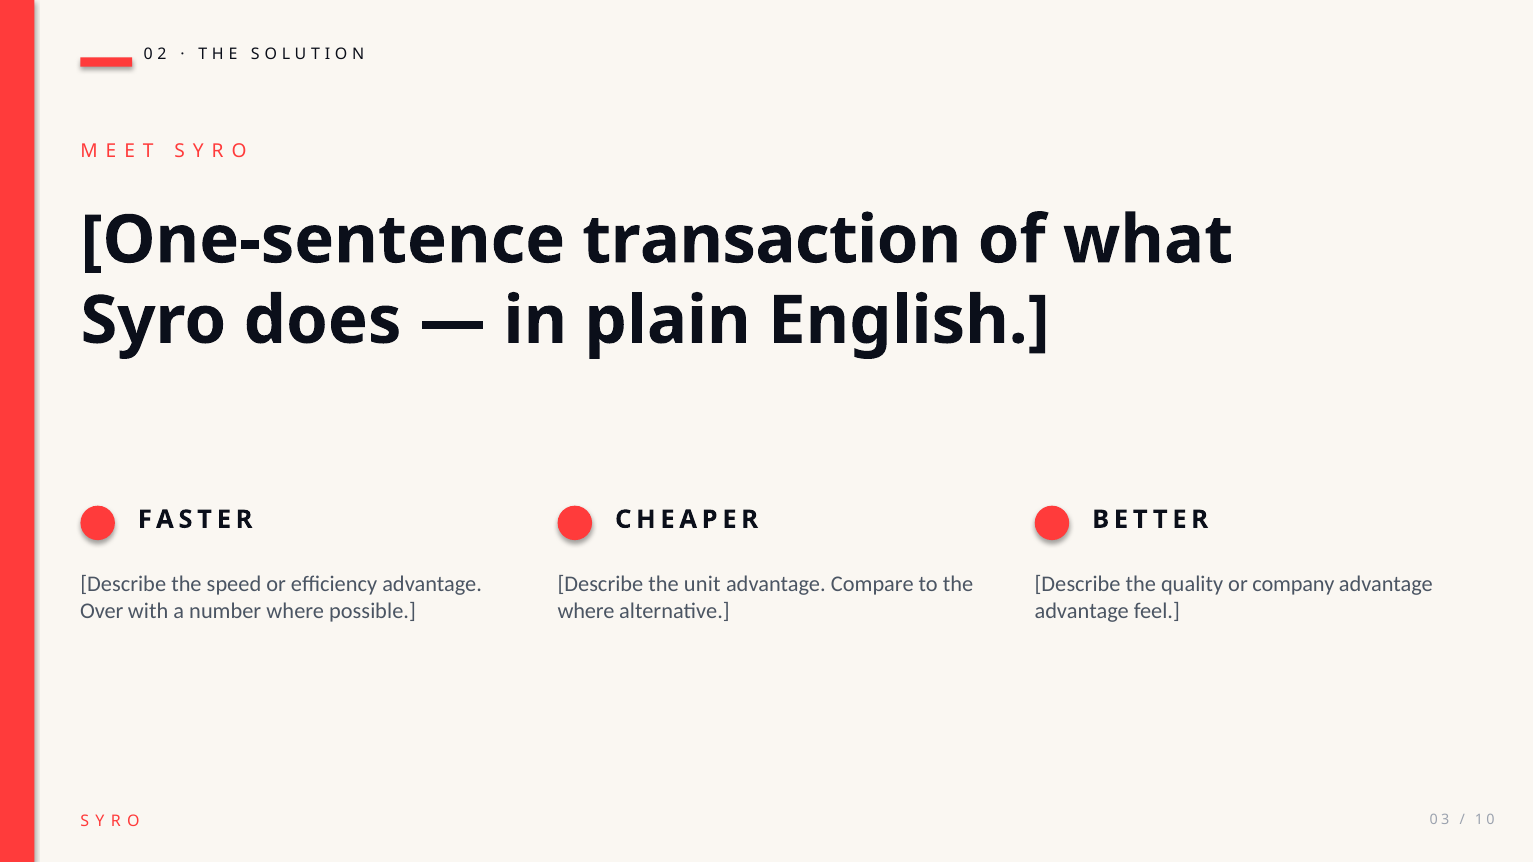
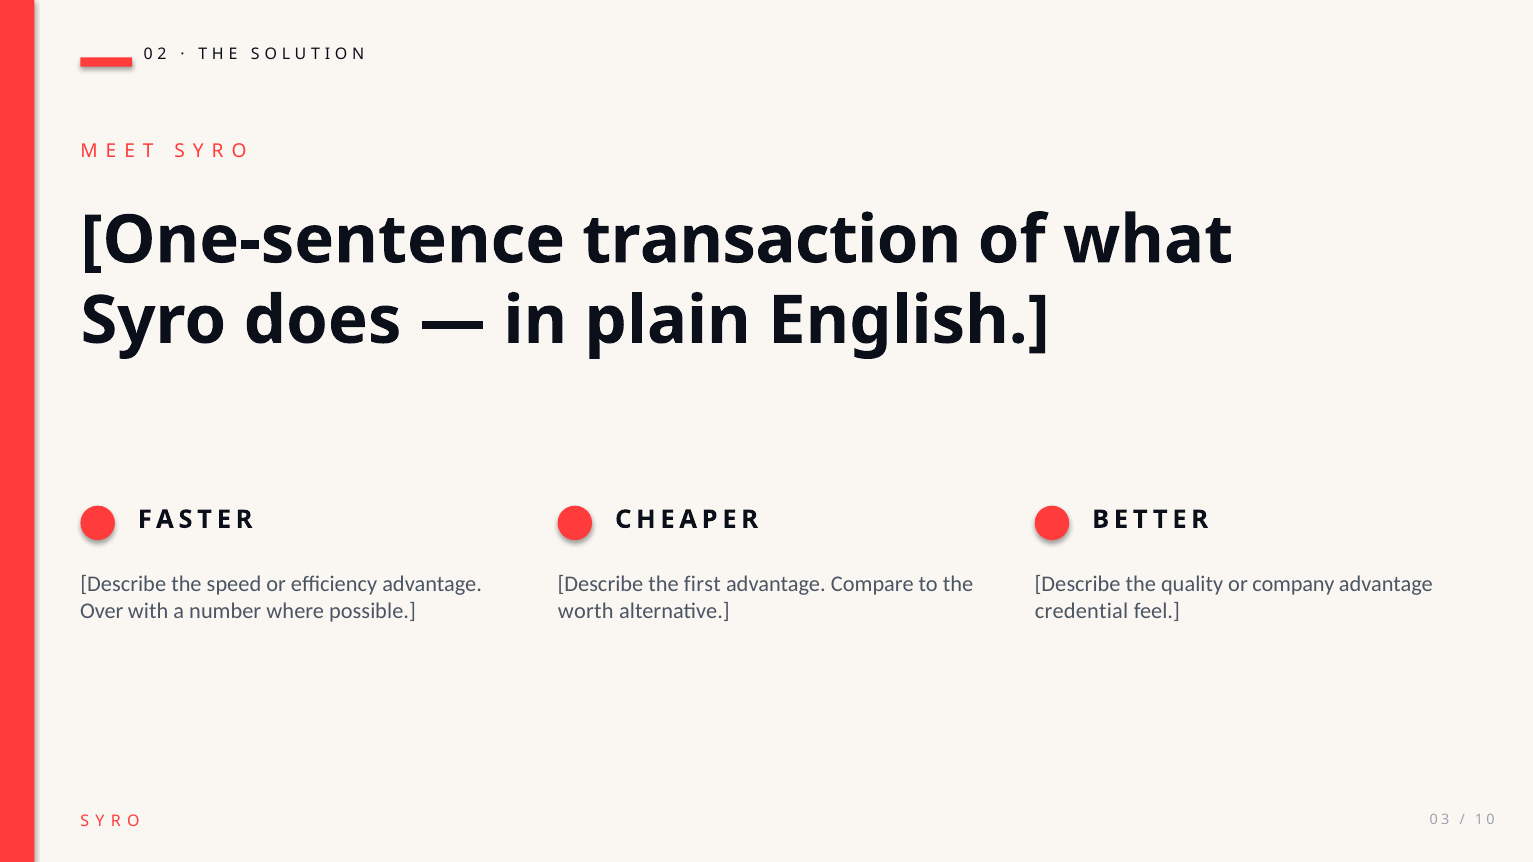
unit: unit -> first (702, 584)
where: where -> worth (586, 611)
advantage: advantage -> credential (1082, 611)
